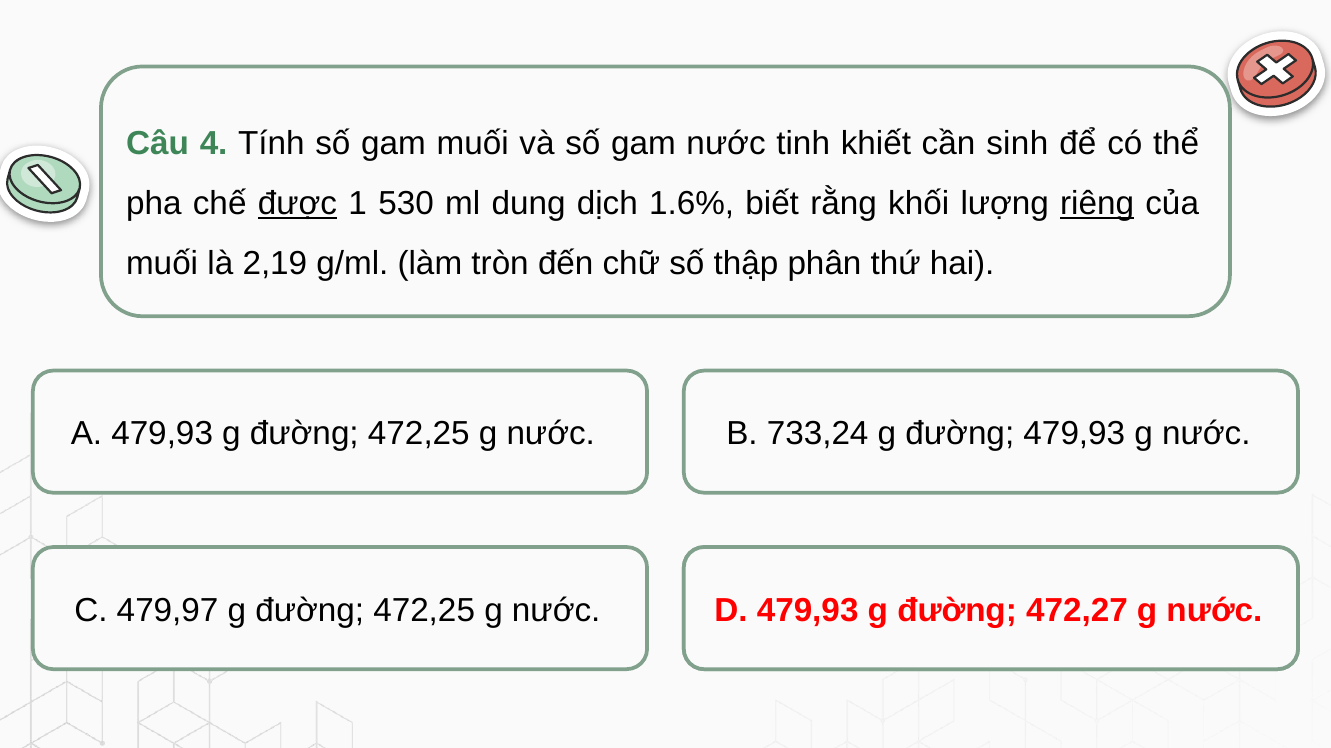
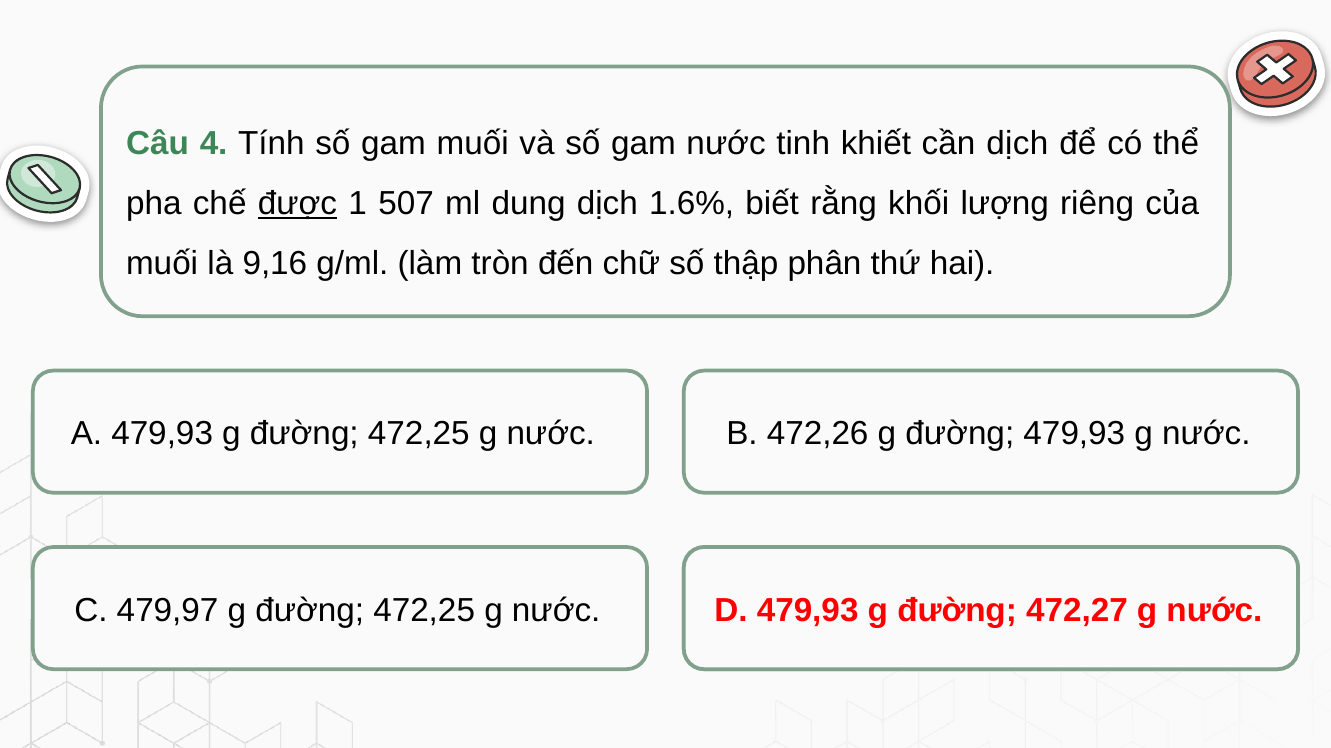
cần sinh: sinh -> dịch (1017, 144)
530: 530 -> 507 (406, 204)
riêng underline: present -> none (1097, 204)
2,19: 2,19 -> 9,16 (275, 264)
733,24: 733,24 -> 472,26 (818, 434)
